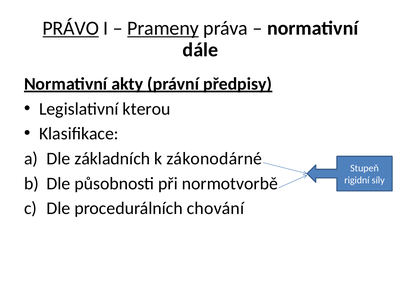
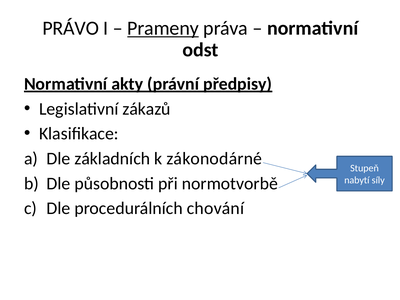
PRÁVO underline: present -> none (71, 28)
dále: dále -> odst (201, 50)
kterou: kterou -> zákazů (147, 109)
rigidní: rigidní -> nabytí (357, 180)
